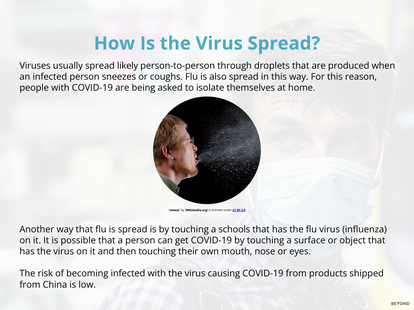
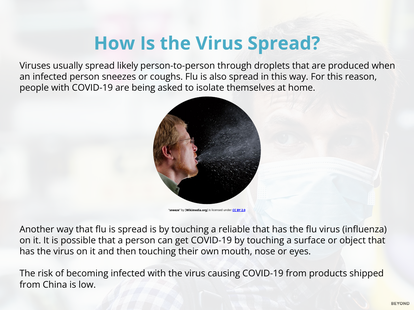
schools: schools -> reliable (234, 230)
